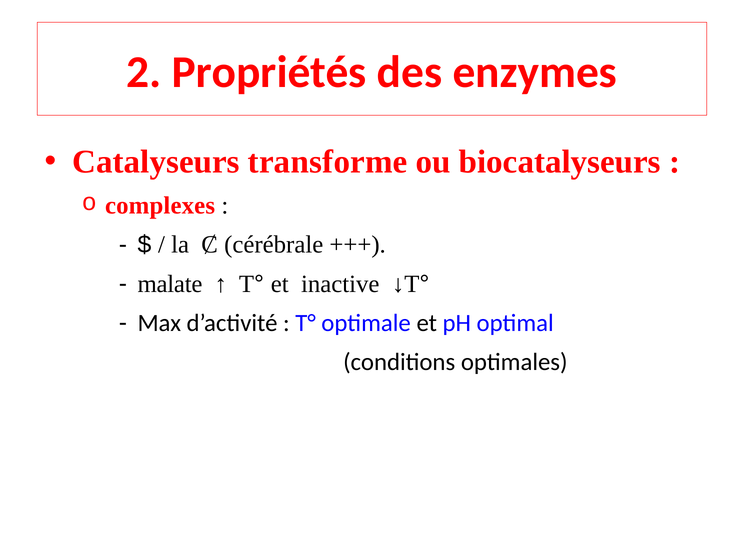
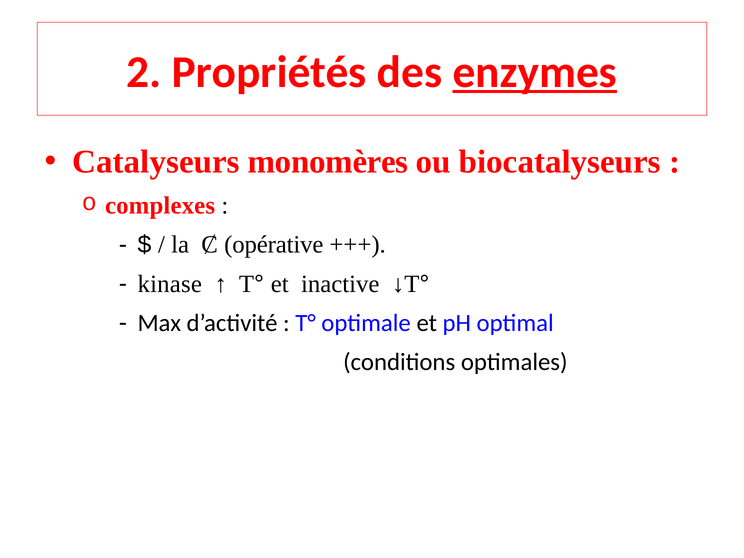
enzymes underline: none -> present (535, 72)
transforme: transforme -> monomères (328, 162)
cérébrale: cérébrale -> opérative (274, 245)
malate: malate -> kinase (170, 284)
